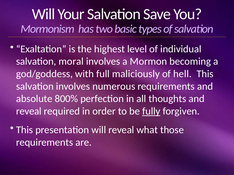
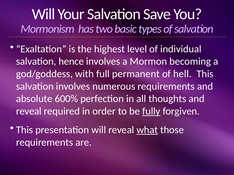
moral: moral -> hence (71, 62)
maliciously: maliciously -> permanent (136, 74)
800%: 800% -> 600% (66, 99)
what underline: none -> present (147, 130)
